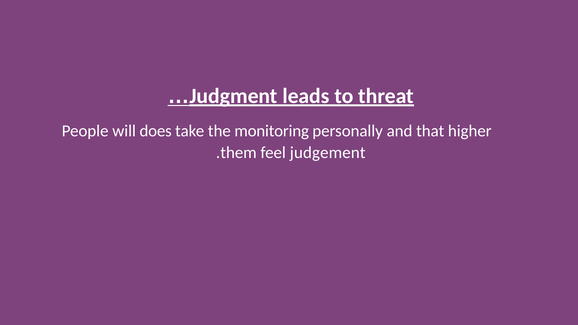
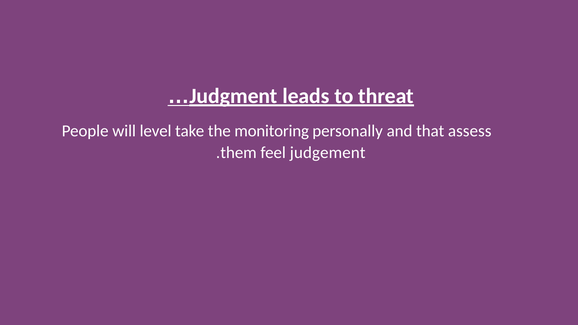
does: does -> level (156, 131)
higher: higher -> assess (470, 131)
